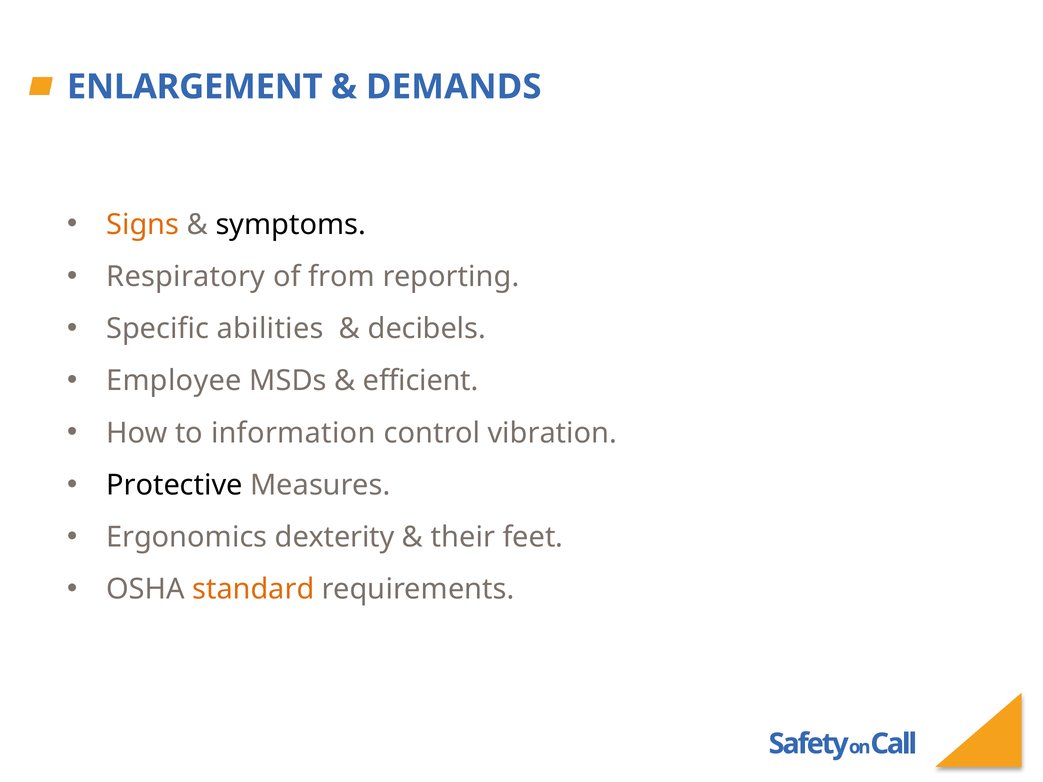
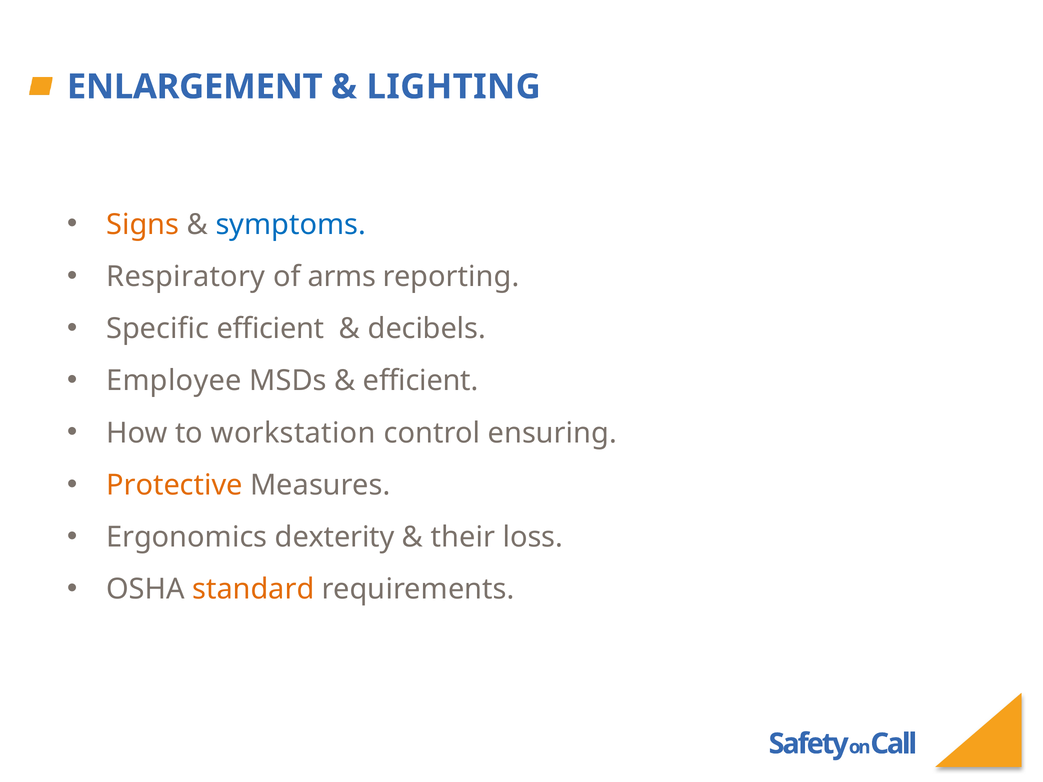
DEMANDS: DEMANDS -> LIGHTING (454, 87)
symptoms colour: black -> blue (291, 225)
from: from -> arms (342, 277)
Specific abilities: abilities -> efficient (270, 329)
information: information -> workstation (293, 433)
vibration: vibration -> ensuring (552, 433)
Protective colour: black -> orange (174, 485)
feet: feet -> loss (533, 537)
